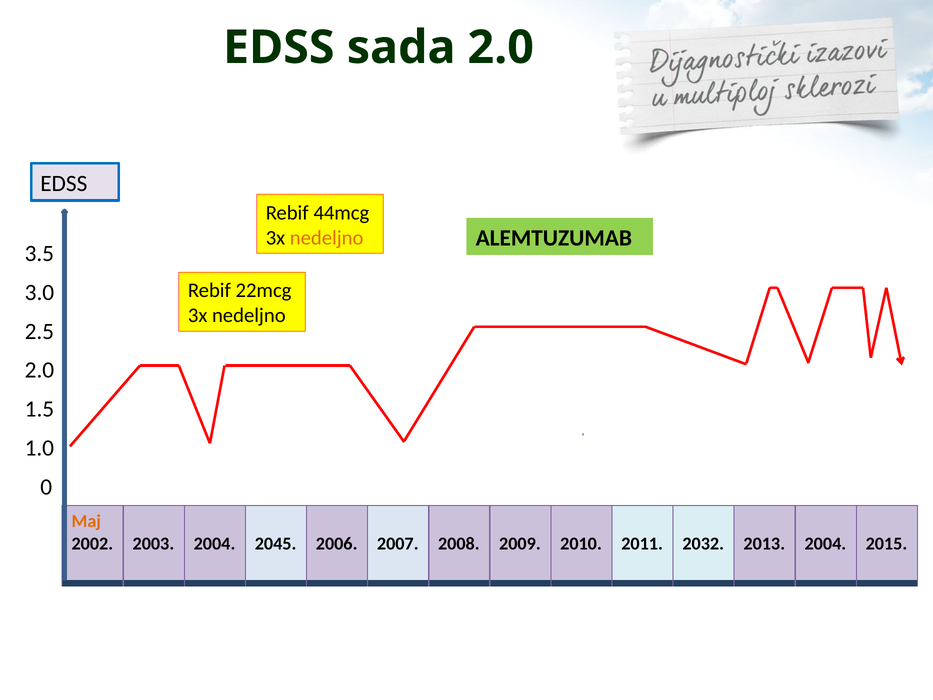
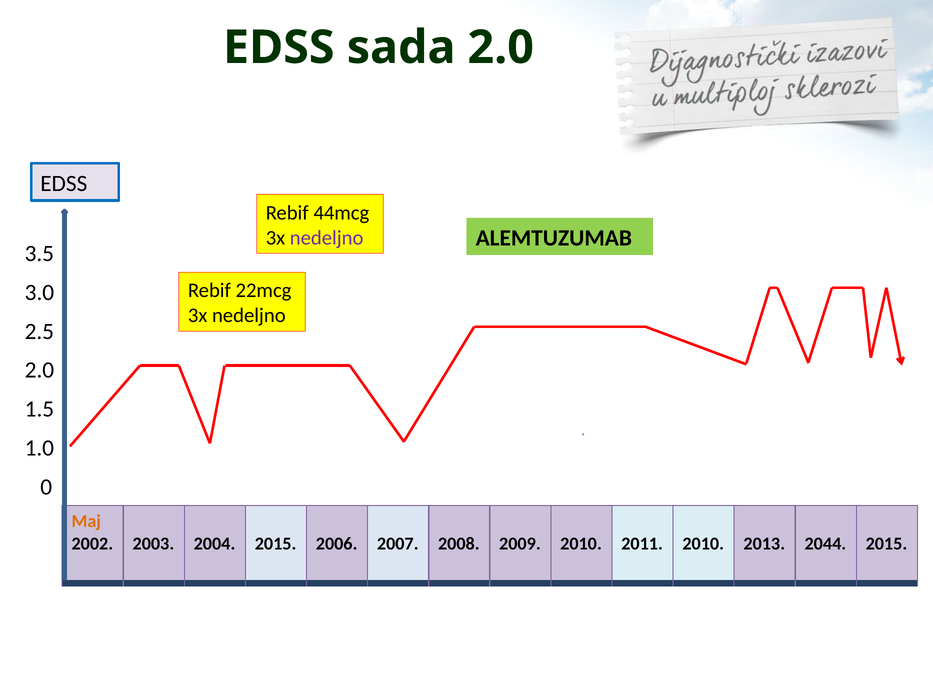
nedeljno colour: orange -> purple (327, 238)
2004 2045: 2045 -> 2015 (276, 543)
2011 2032: 2032 -> 2010 (703, 543)
2013 2004: 2004 -> 2044 (825, 543)
